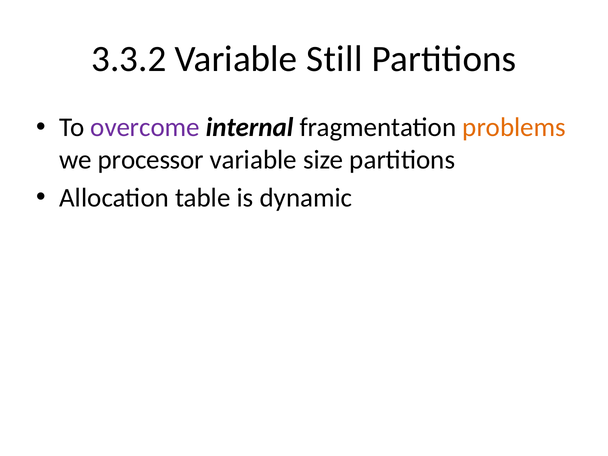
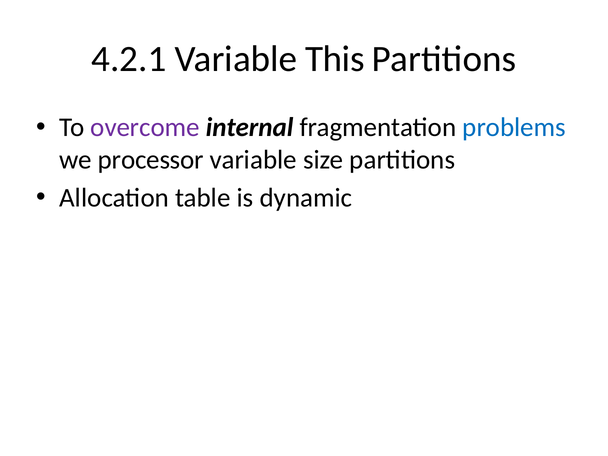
3.3.2: 3.3.2 -> 4.2.1 (129, 59)
Still: Still -> This (335, 59)
problems colour: orange -> blue (514, 128)
